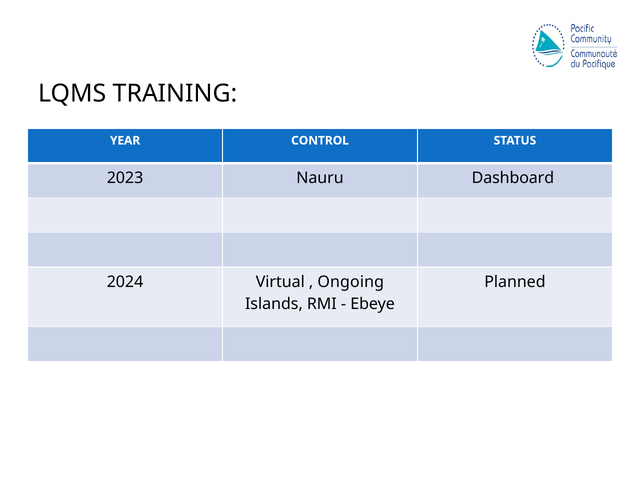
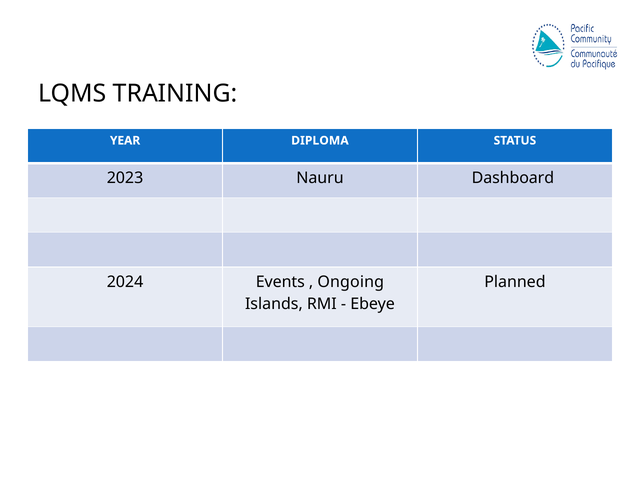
CONTROL: CONTROL -> DIPLOMA (320, 141)
Virtual: Virtual -> Events (280, 282)
